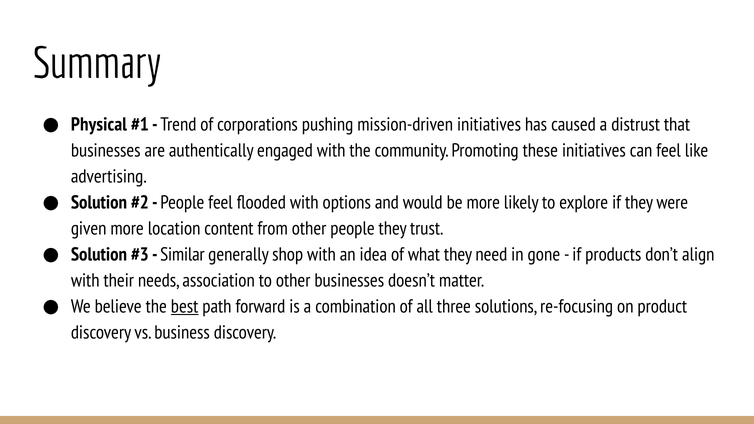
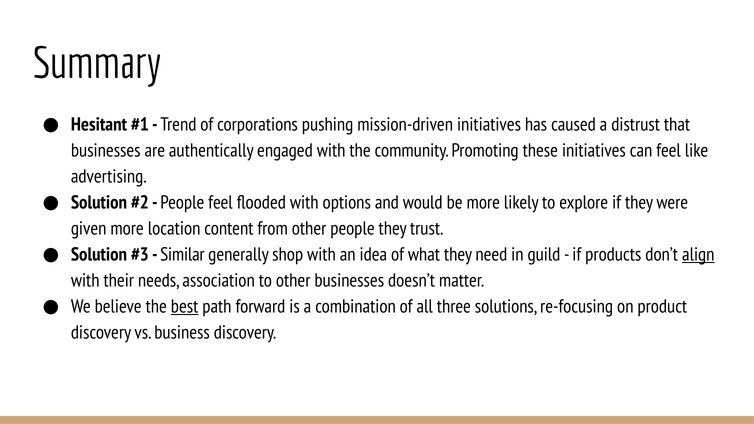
Physical: Physical -> Hesitant (99, 125)
gone: gone -> guild (544, 255)
align underline: none -> present (698, 255)
